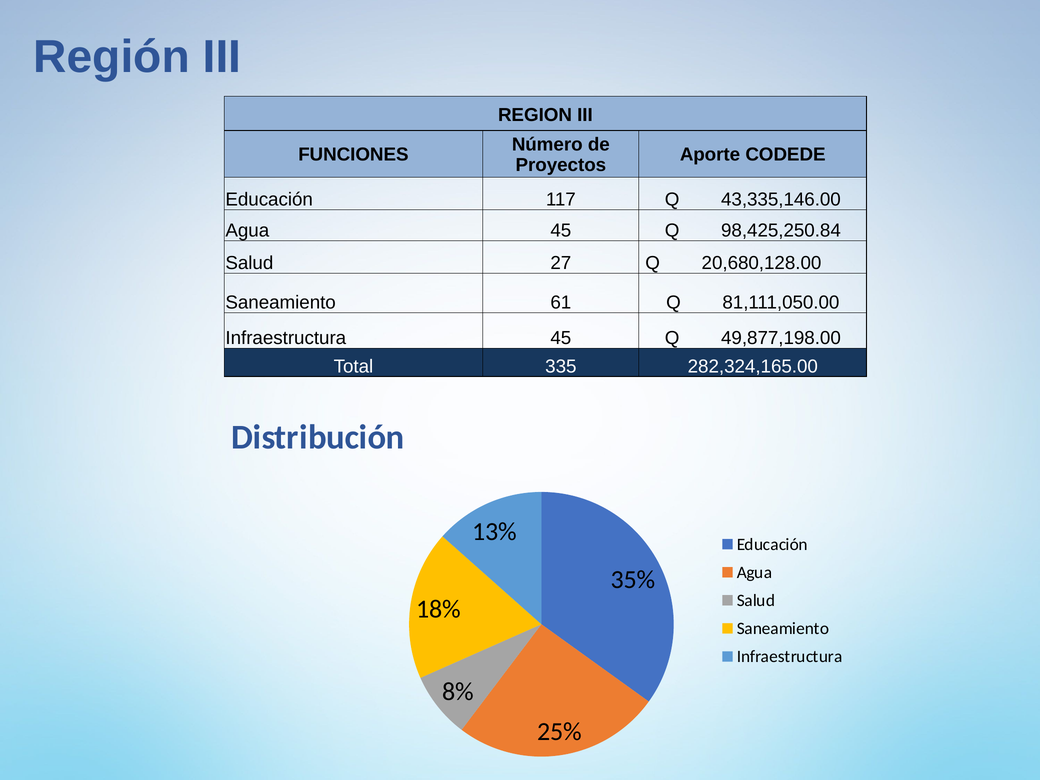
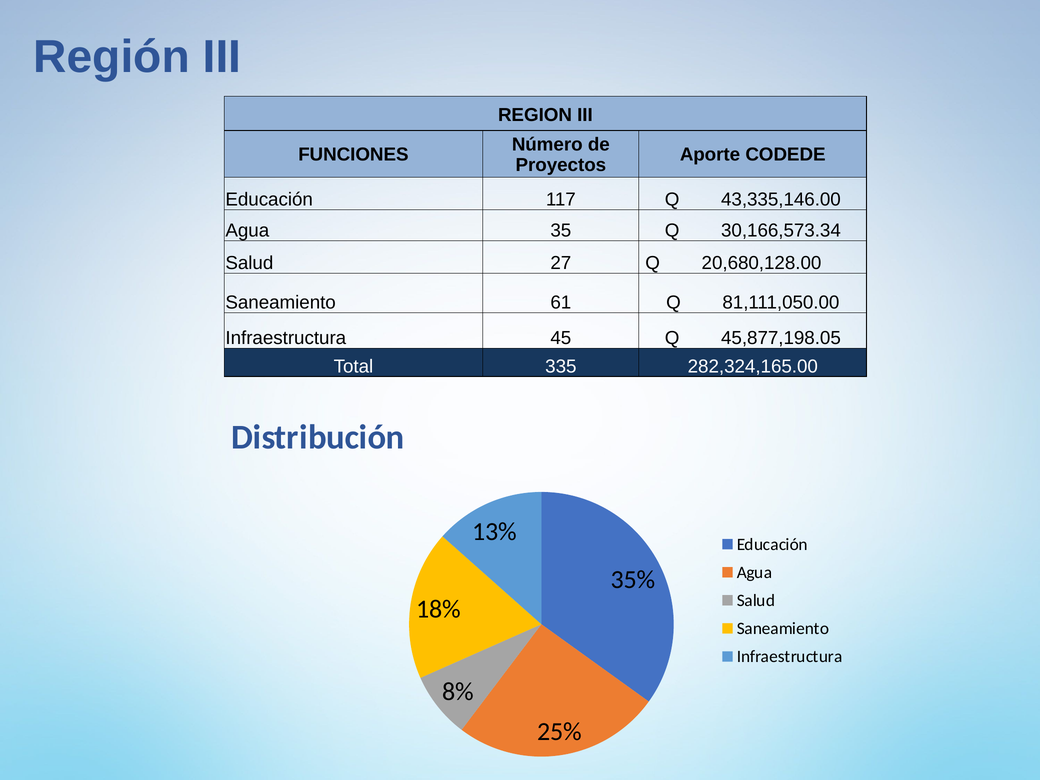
Agua 45: 45 -> 35 (561, 231)
98,425,250.84: 98,425,250.84 -> 30,166,573.34 (781, 231)
49,877,198.00: 49,877,198.00 -> 45,877,198.05 (781, 338)
